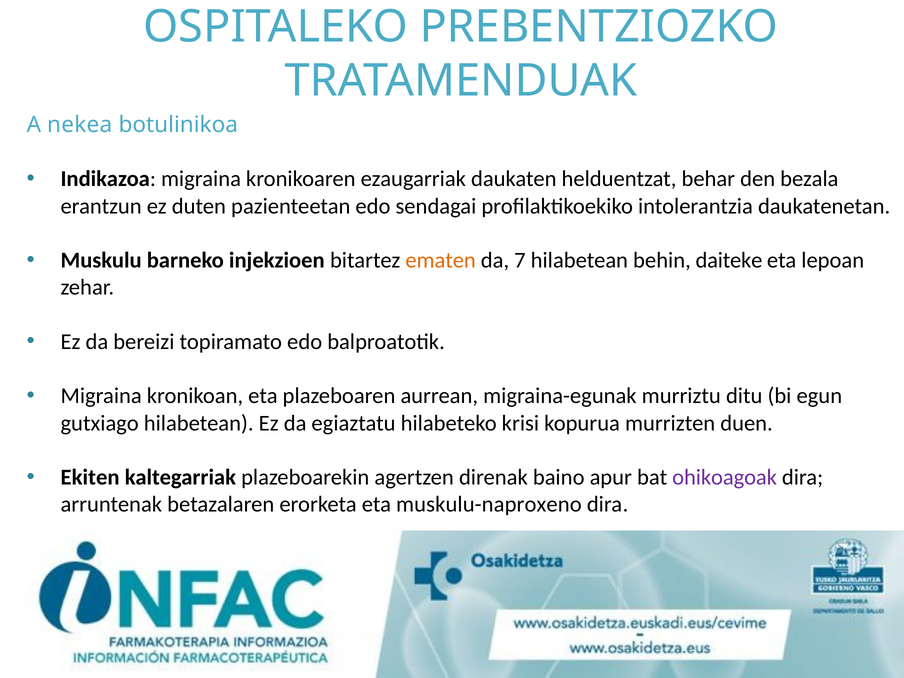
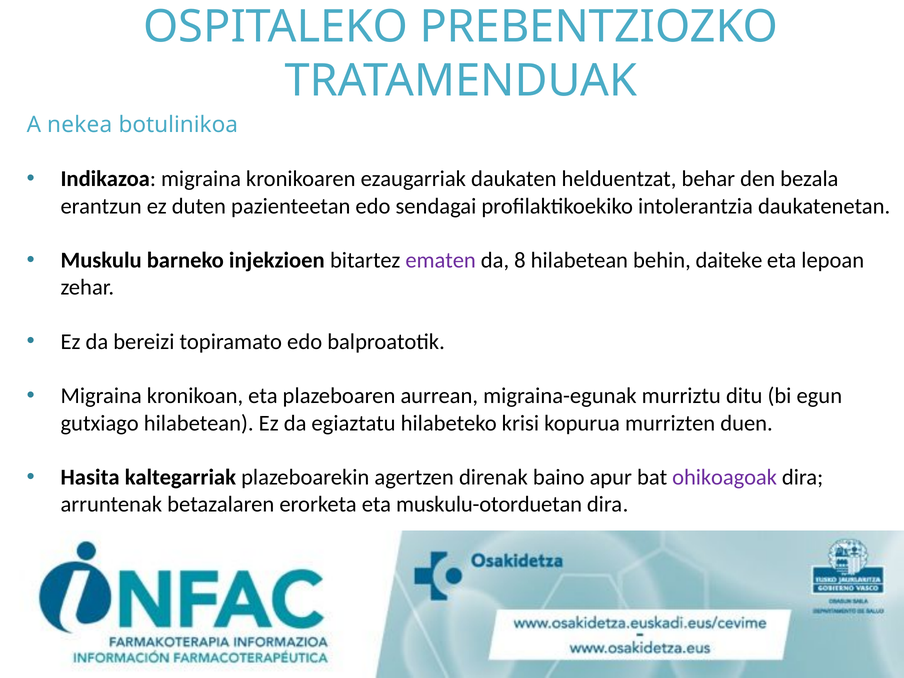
ematen colour: orange -> purple (441, 260)
7: 7 -> 8 (520, 260)
Ekiten: Ekiten -> Hasita (90, 477)
muskulu-naproxeno: muskulu-naproxeno -> muskulu-otorduetan (489, 504)
